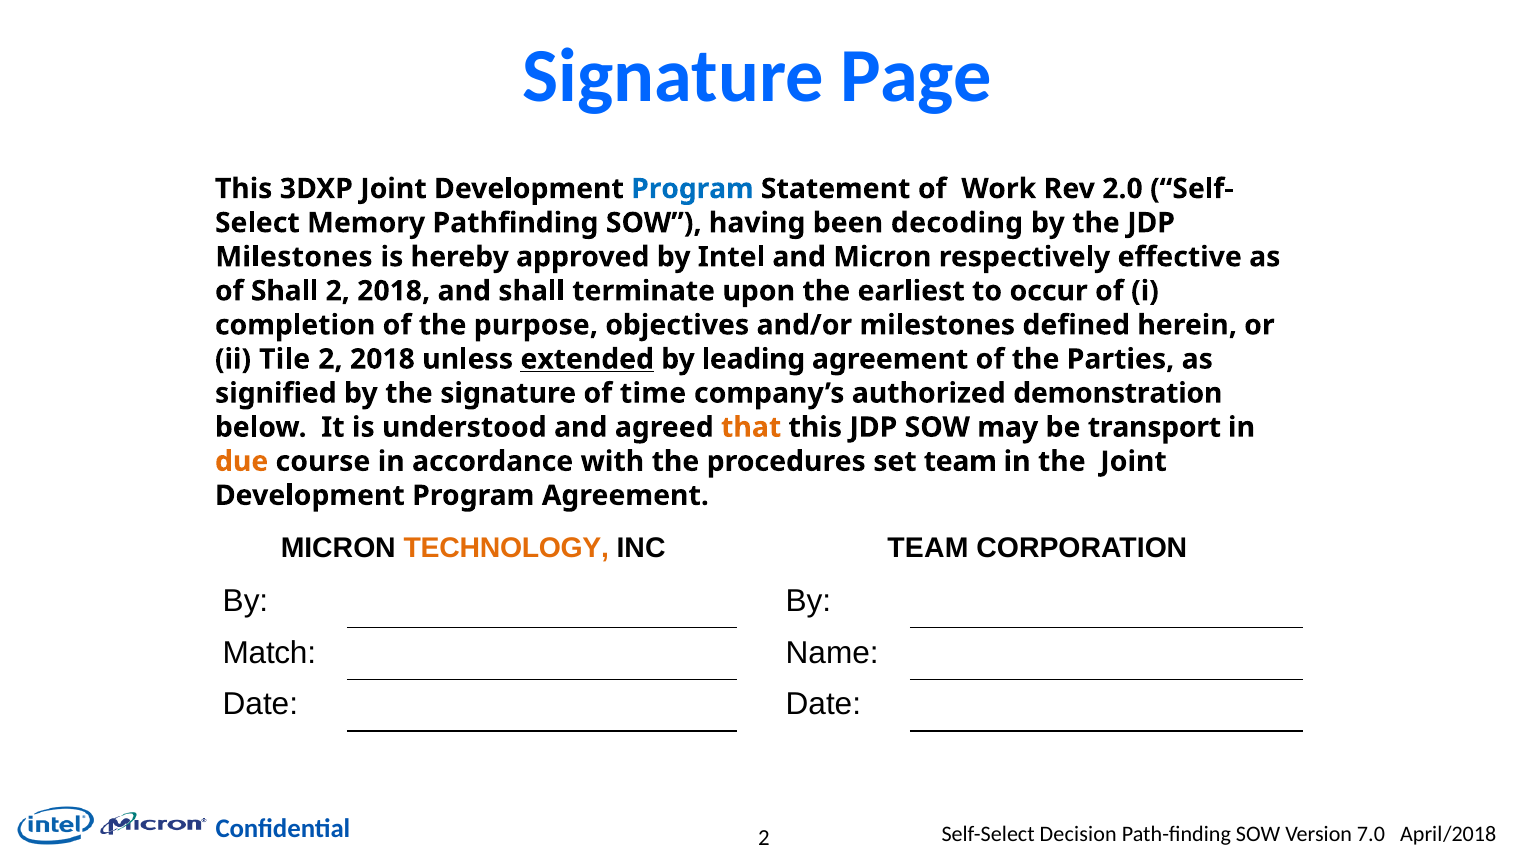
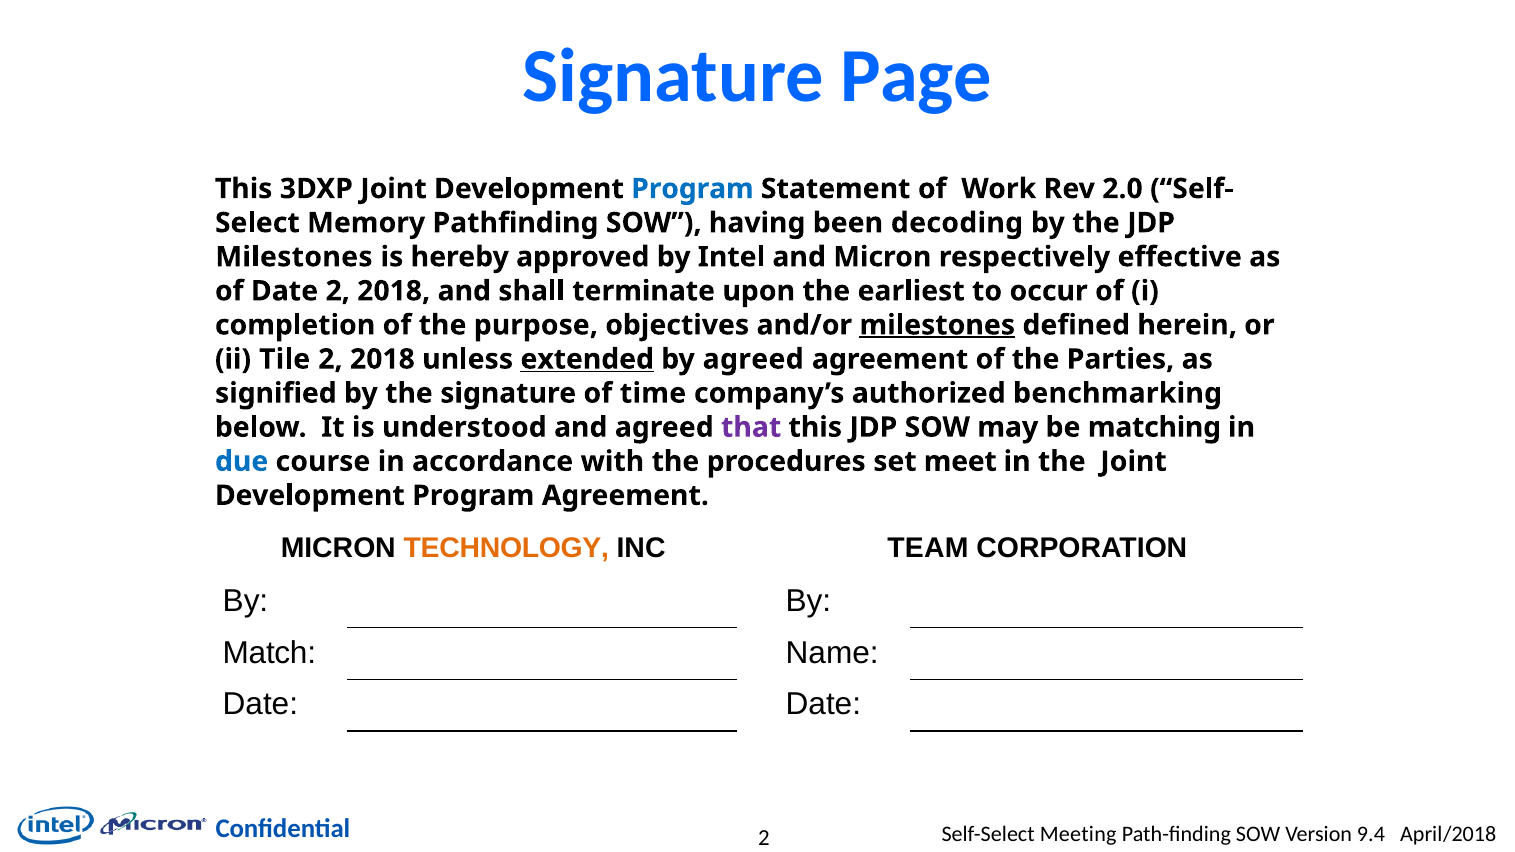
of Shall: Shall -> Date (285, 291)
milestones underline: none -> present (937, 325)
by leading: leading -> agreed (753, 359)
demonstration: demonstration -> benchmarking (1118, 393)
that colour: orange -> purple (751, 427)
transport: transport -> matching (1154, 427)
due colour: orange -> blue (242, 462)
set team: team -> meet (960, 462)
Decision: Decision -> Meeting (1078, 834)
7.0: 7.0 -> 9.4 (1371, 834)
